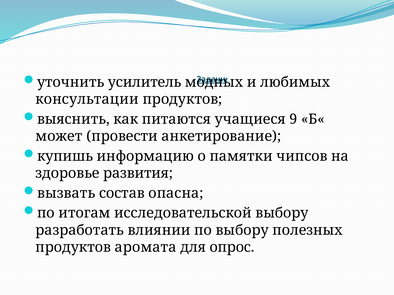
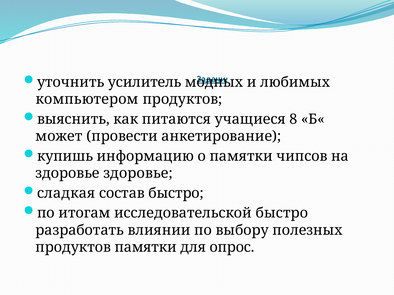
консультации: консультации -> компьютером (87, 99)
9: 9 -> 8 (293, 119)
здоровье развития: развития -> здоровье (138, 174)
вызвать: вызвать -> сладкая (66, 193)
состав опасна: опасна -> быстро (176, 193)
исследовательской выбору: выбору -> быстро (282, 213)
продуктов аромата: аромата -> памятки (146, 248)
